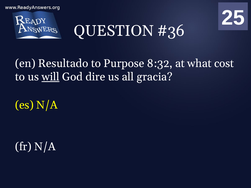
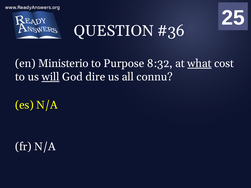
Resultado: Resultado -> Ministerio (63, 63)
what underline: none -> present (199, 63)
gracia: gracia -> connu (155, 77)
